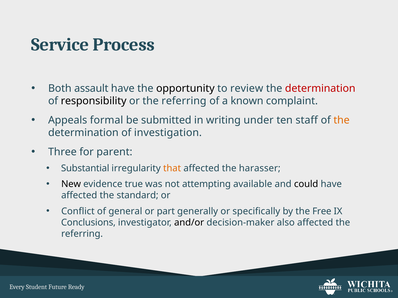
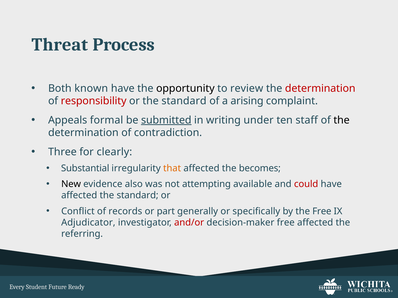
Service: Service -> Threat (60, 45)
assault: assault -> known (91, 88)
responsibility colour: black -> red (94, 101)
or the referring: referring -> standard (184, 101)
known: known -> arising (247, 101)
submitted underline: none -> present (166, 120)
the colour: orange -> black (342, 120)
investigation: investigation -> contradiction (168, 133)
parent: parent -> clearly (114, 152)
harasser: harasser -> becomes (260, 169)
true: true -> also (134, 184)
could colour: black -> red (306, 184)
general: general -> records (125, 212)
Conclusions: Conclusions -> Adjudicator (88, 223)
and/or colour: black -> red (189, 223)
decision-maker also: also -> free (286, 223)
